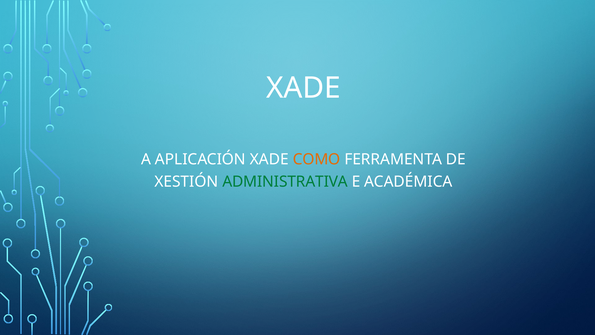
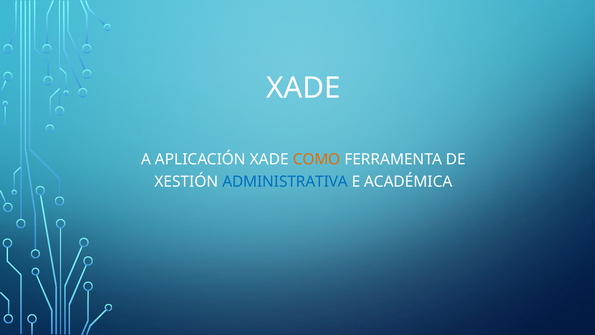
ADMINISTRATIVA colour: green -> blue (285, 181)
